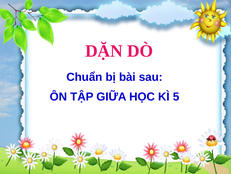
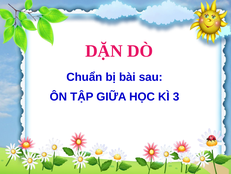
5: 5 -> 3 (176, 96)
